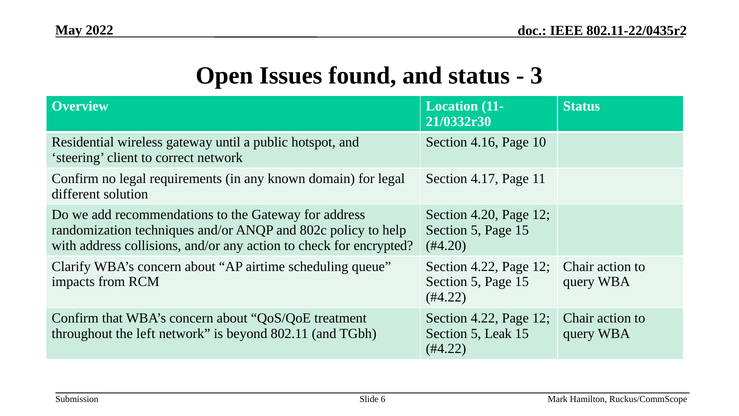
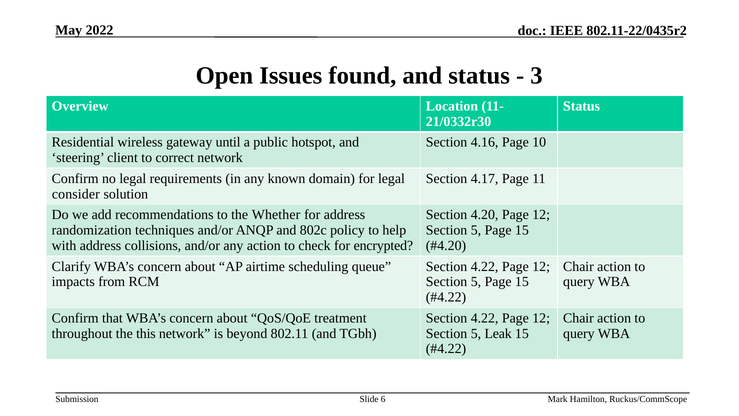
different: different -> consider (76, 194)
the Gateway: Gateway -> Whether (276, 215)
left: left -> this (146, 333)
